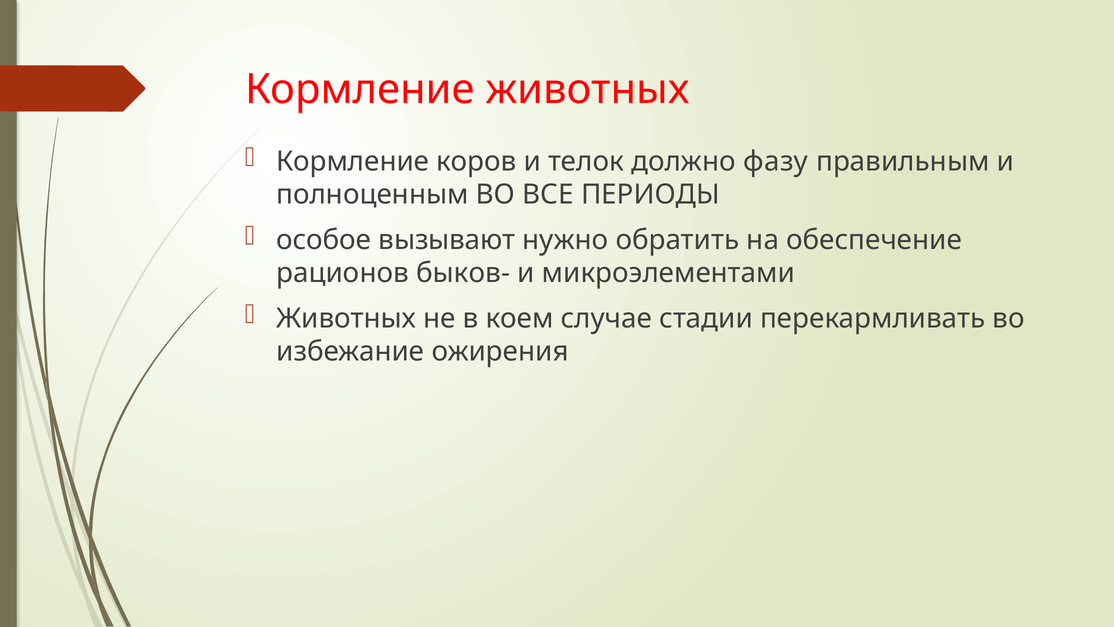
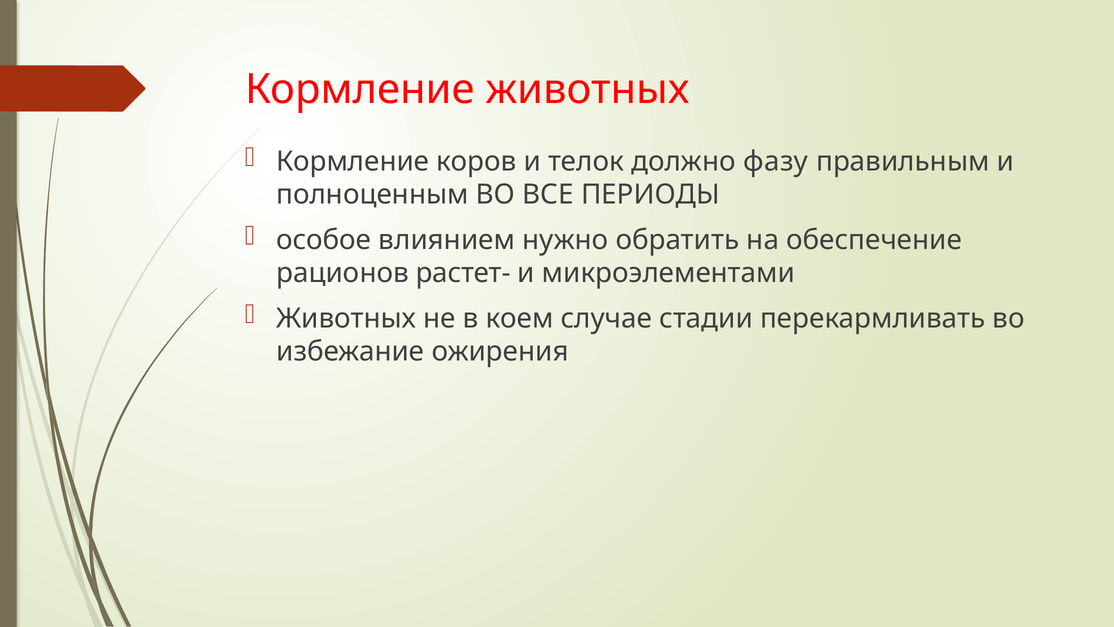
вызывают: вызывают -> влиянием (447, 240)
быков-: быков- -> растет- (463, 273)
